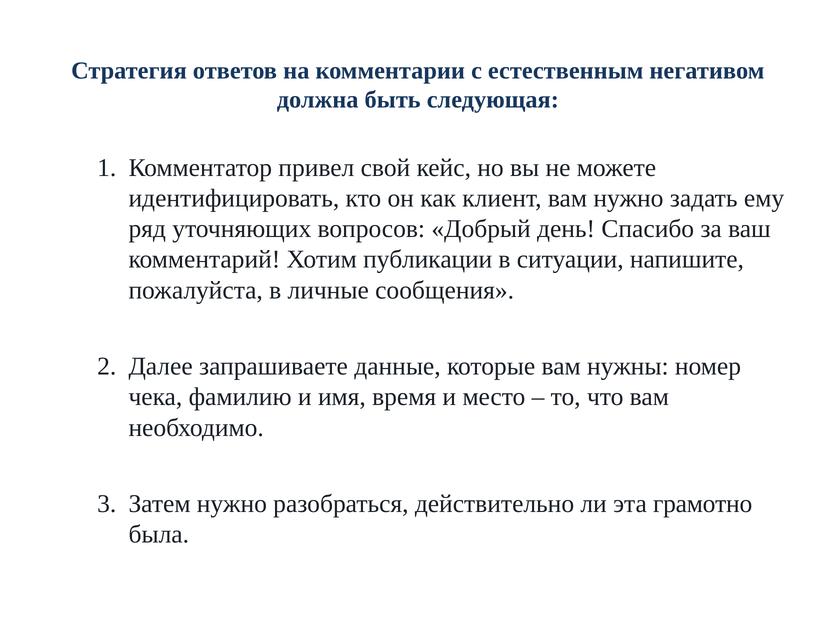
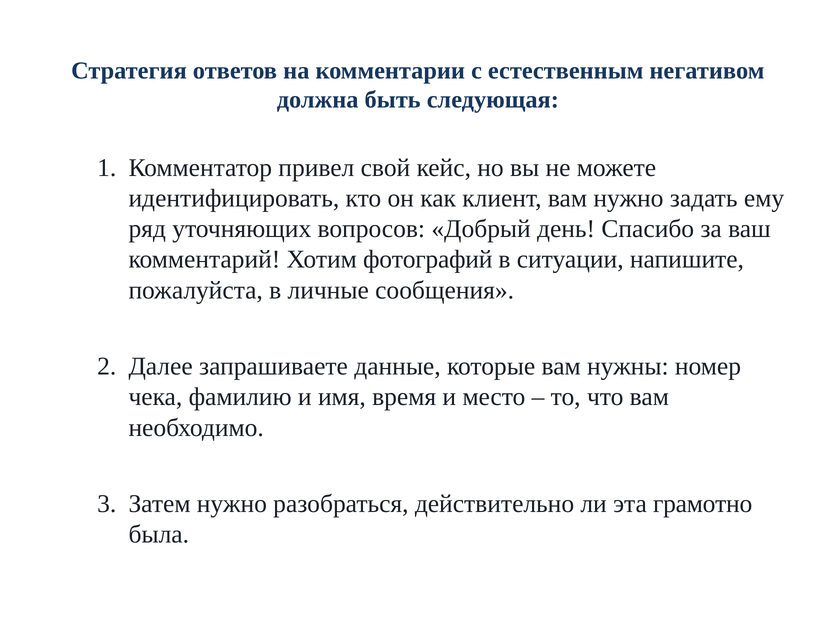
публикации: публикации -> фотографий (428, 260)
